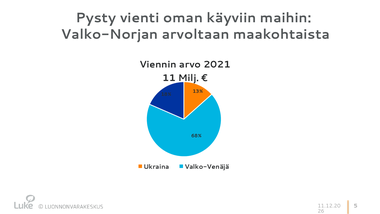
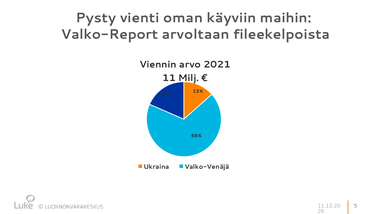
Valko-Norjan: Valko-Norjan -> Valko-Report (110, 34)
maakohtaista: maakohtaista -> fileekelpoista (281, 34)
